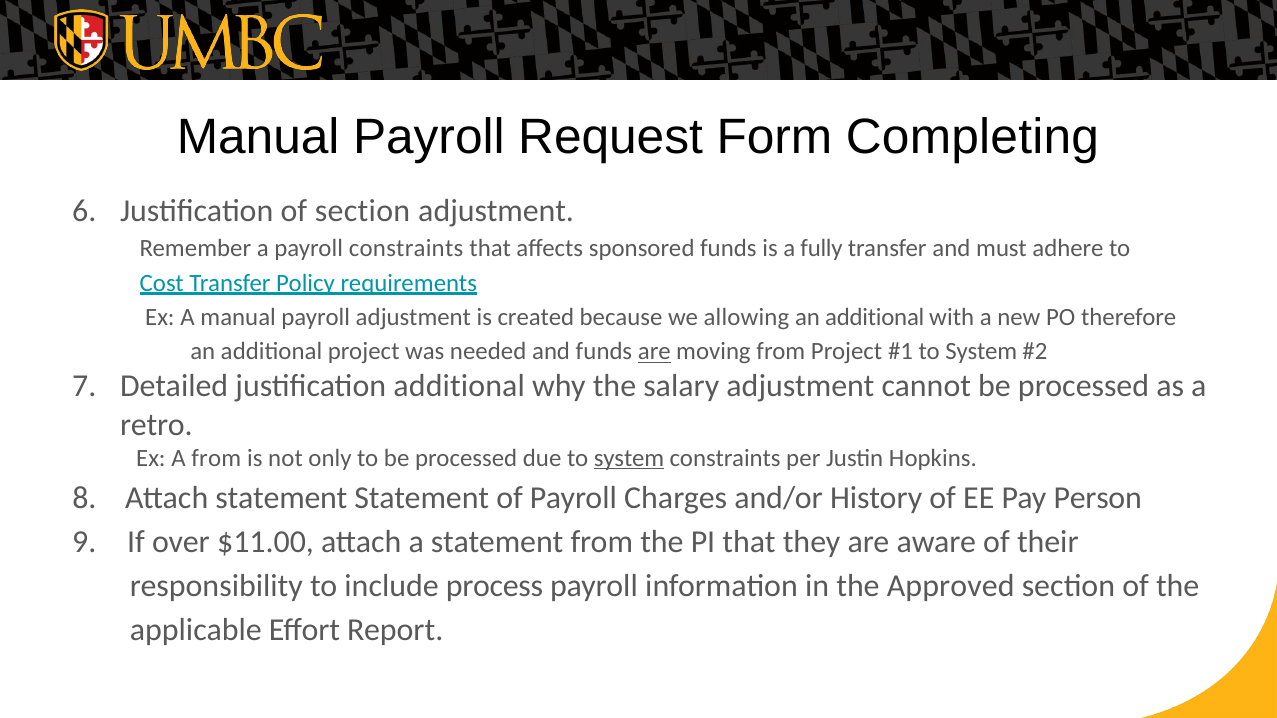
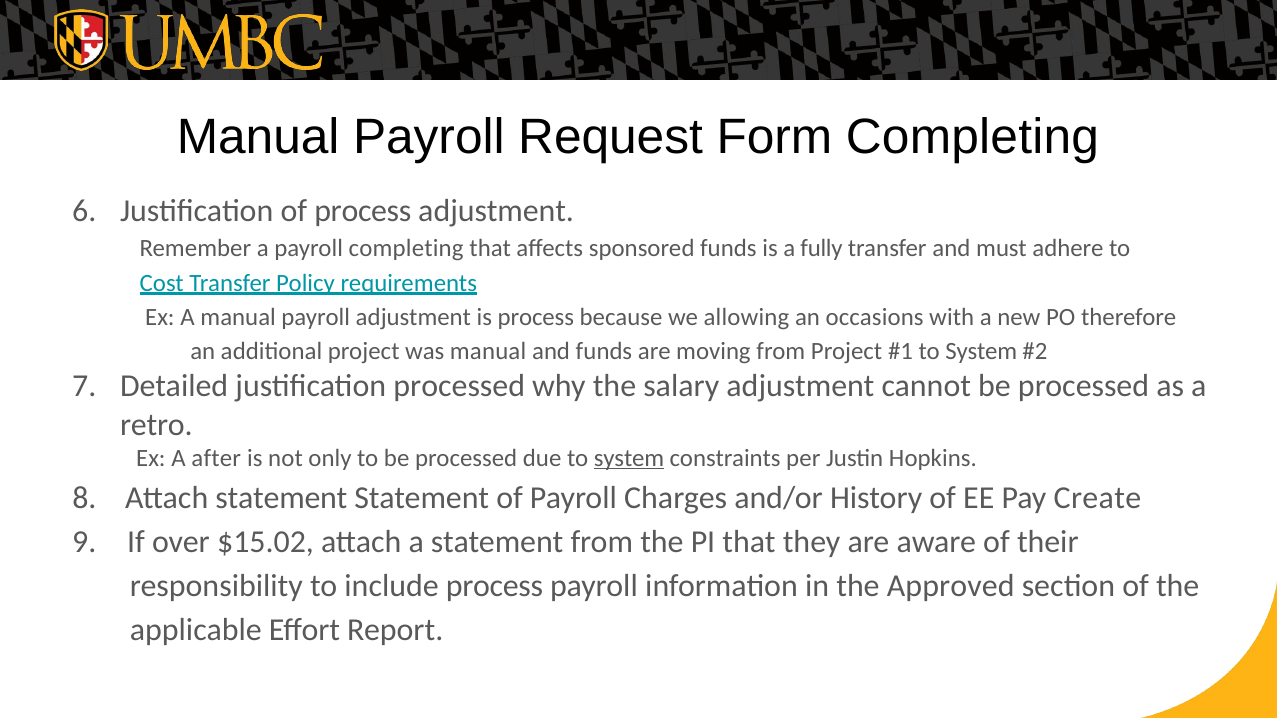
of section: section -> process (363, 211)
payroll constraints: constraints -> completing (406, 249)
is created: created -> process (536, 318)
additional: additional -> occasions (875, 318)
was needed: needed -> manual (488, 352)
are underline: present -> none (654, 352)
justification additional: additional -> processed (459, 386)
A from: from -> after (216, 458)
Person: Person -> Create (1097, 499)
$11.00: $11.00 -> $15.02 (266, 543)
